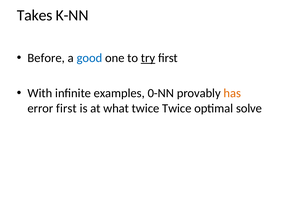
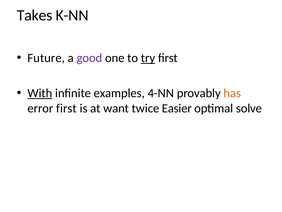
Before: Before -> Future (46, 58)
good colour: blue -> purple (89, 58)
With underline: none -> present (40, 93)
0-NN: 0-NN -> 4-NN (161, 93)
what: what -> want (116, 108)
twice Twice: Twice -> Easier (177, 108)
